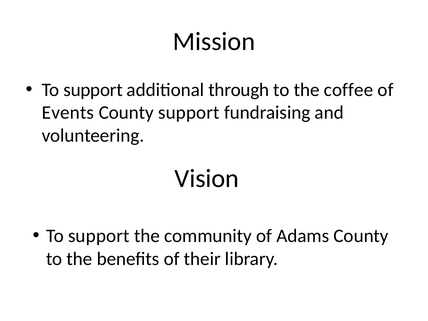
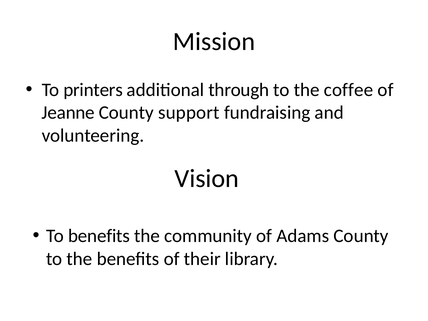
support: support -> printers (93, 90)
Events: Events -> Jeanne (68, 113)
support: support -> benefits (99, 236)
